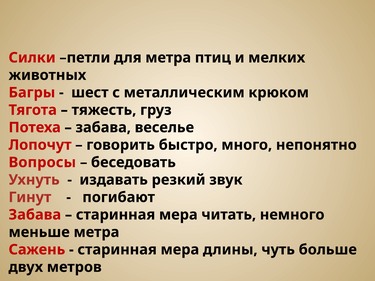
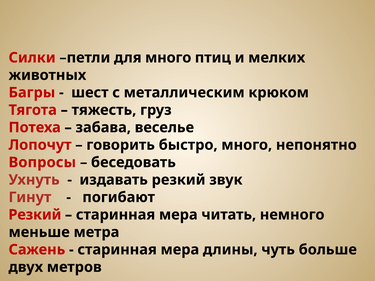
для метра: метра -> много (168, 58)
Забава: Забава -> Резкий (35, 215)
